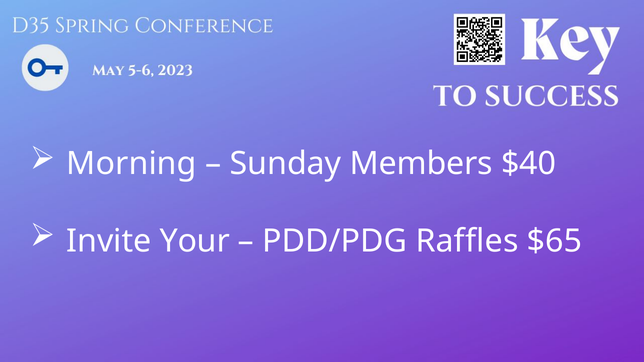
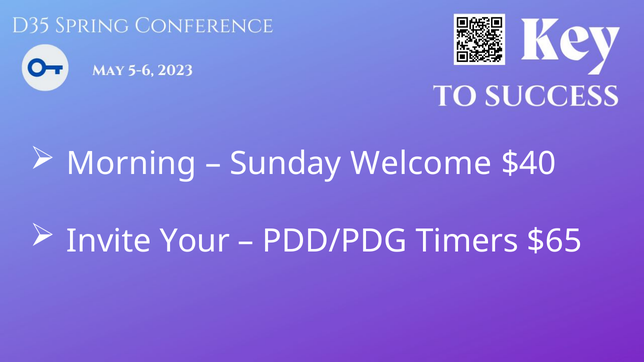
Members: Members -> Welcome (421, 164)
Raffles: Raffles -> Timers (467, 241)
